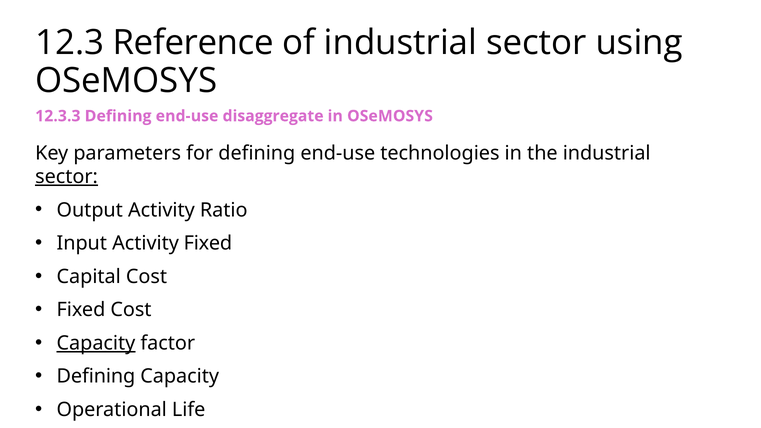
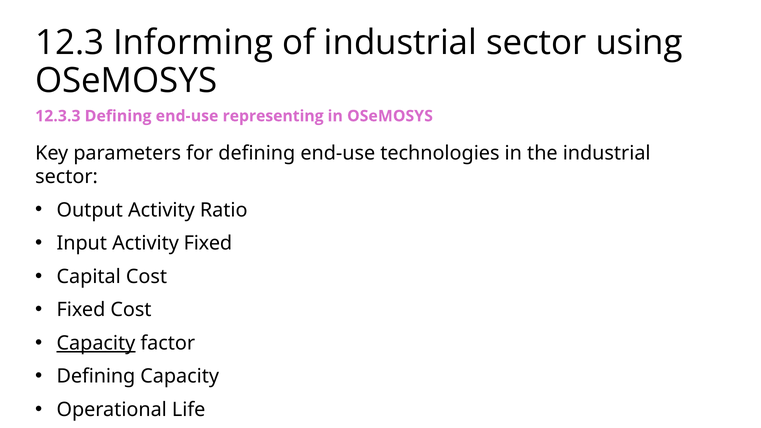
Reference: Reference -> Informing (193, 43)
disaggregate: disaggregate -> representing (273, 116)
sector underline: present -> none (67, 177)
